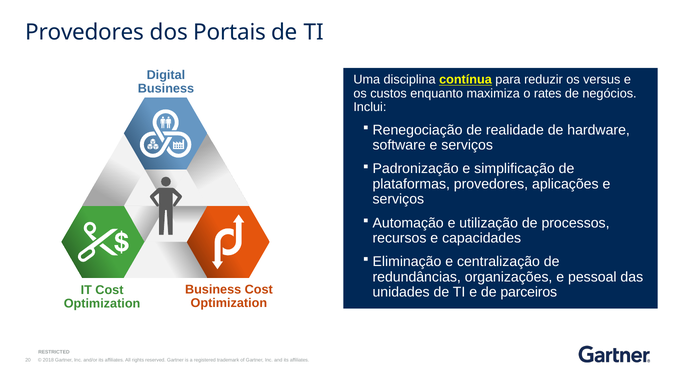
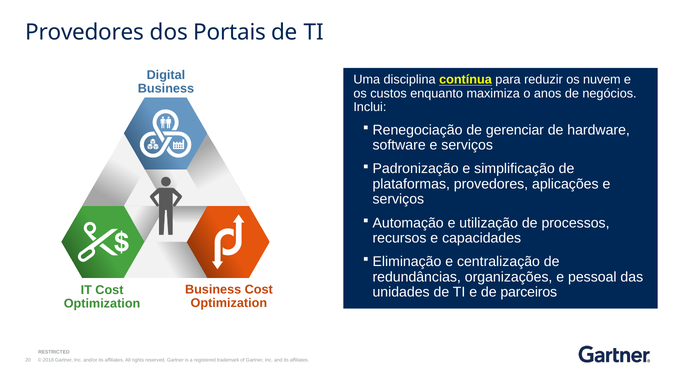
versus: versus -> nuvem (602, 80)
rates: rates -> anos (548, 93)
realidade: realidade -> gerenciar (515, 130)
